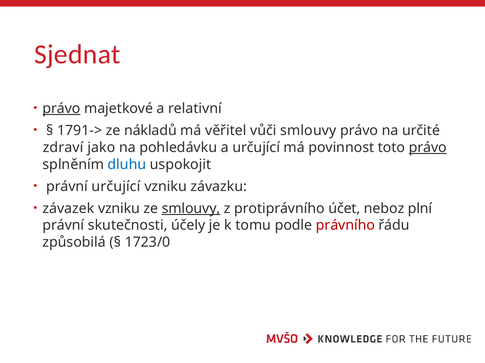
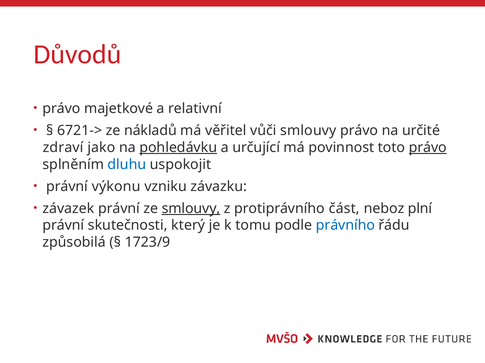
Sjednat: Sjednat -> Důvodů (77, 54)
právo underline: present -> none (62, 109)
1791->: 1791-> -> 6721-> (80, 131)
pohledávku underline: none -> present (178, 148)
právní určující: určující -> výkonu (116, 187)
závazek vzniku: vzniku -> právní (119, 209)
účet: účet -> část (344, 209)
účely: účely -> který (188, 226)
právního colour: red -> blue (345, 226)
1723/0: 1723/0 -> 1723/9 (148, 243)
